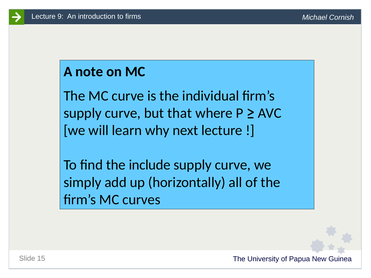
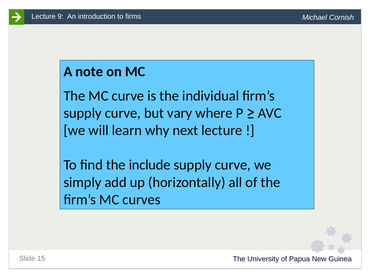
that: that -> vary (180, 113)
